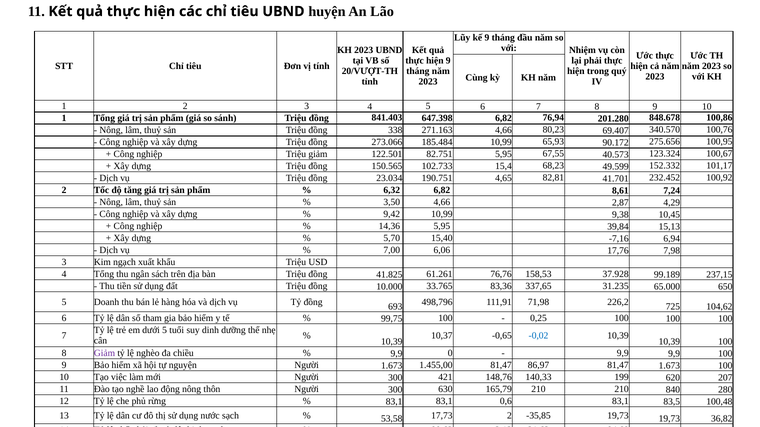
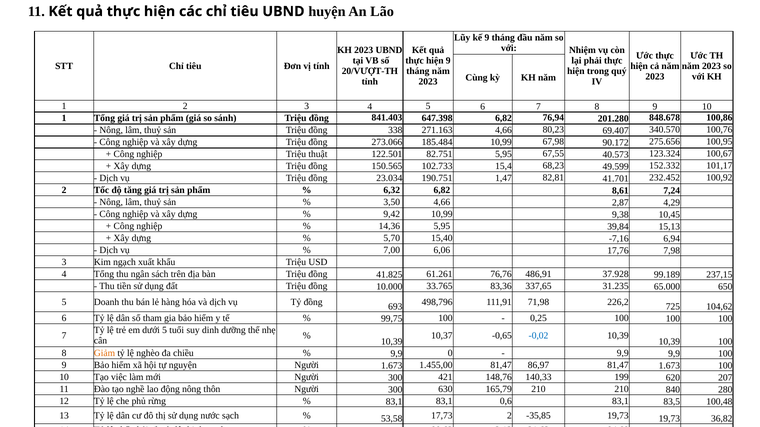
65,93: 65,93 -> 67,98 (553, 142)
Triệu giảm: giảm -> thuật (318, 154)
4,65: 4,65 -> 1,47 (503, 178)
158,53: 158,53 -> 486,91 (538, 274)
Giảm colour: purple -> orange (105, 353)
